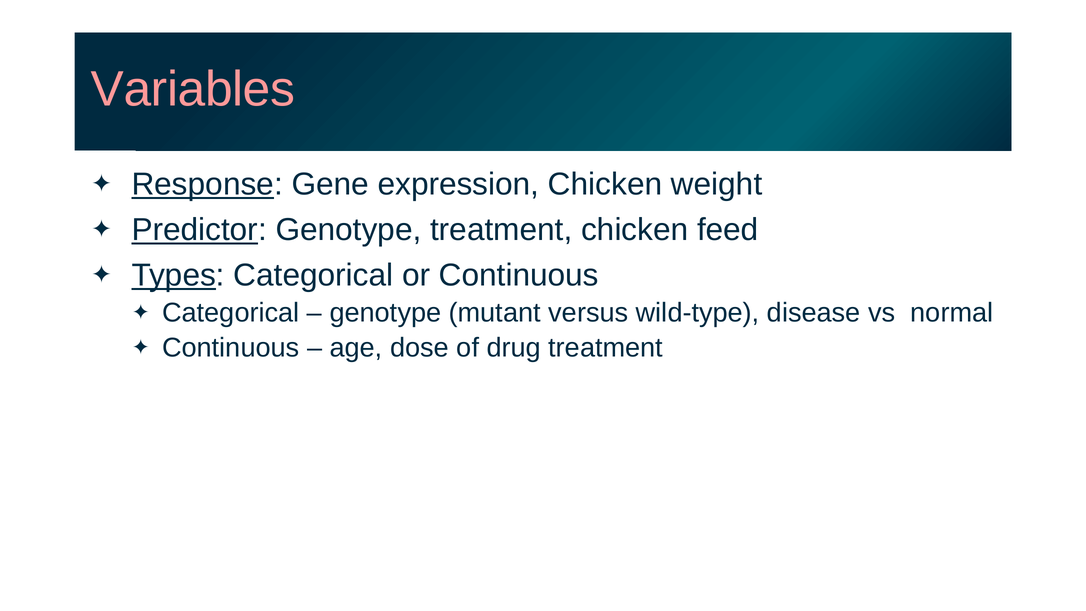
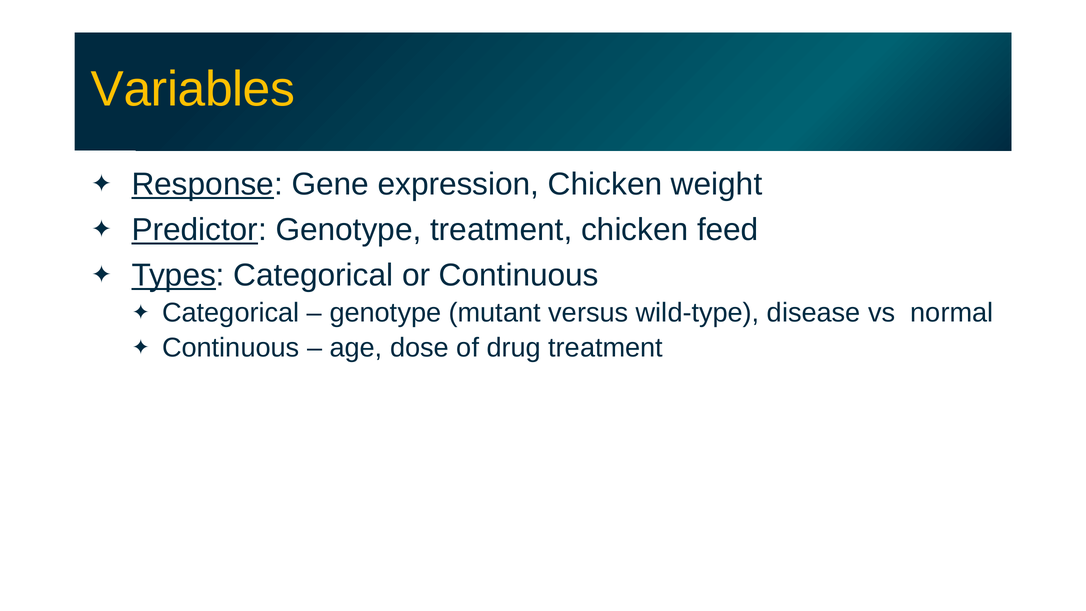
Variables colour: pink -> yellow (193, 89)
